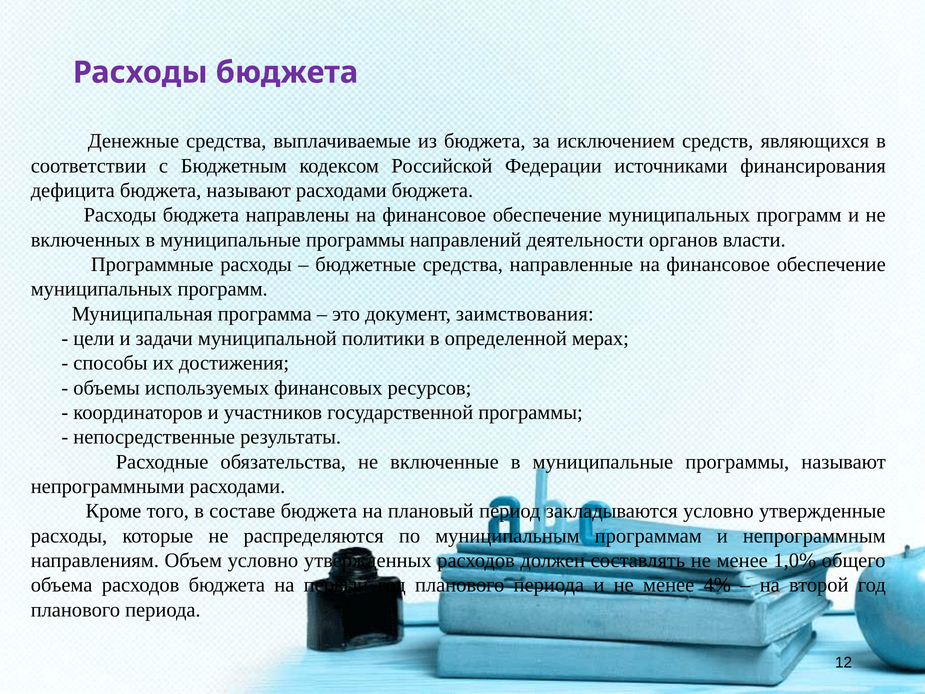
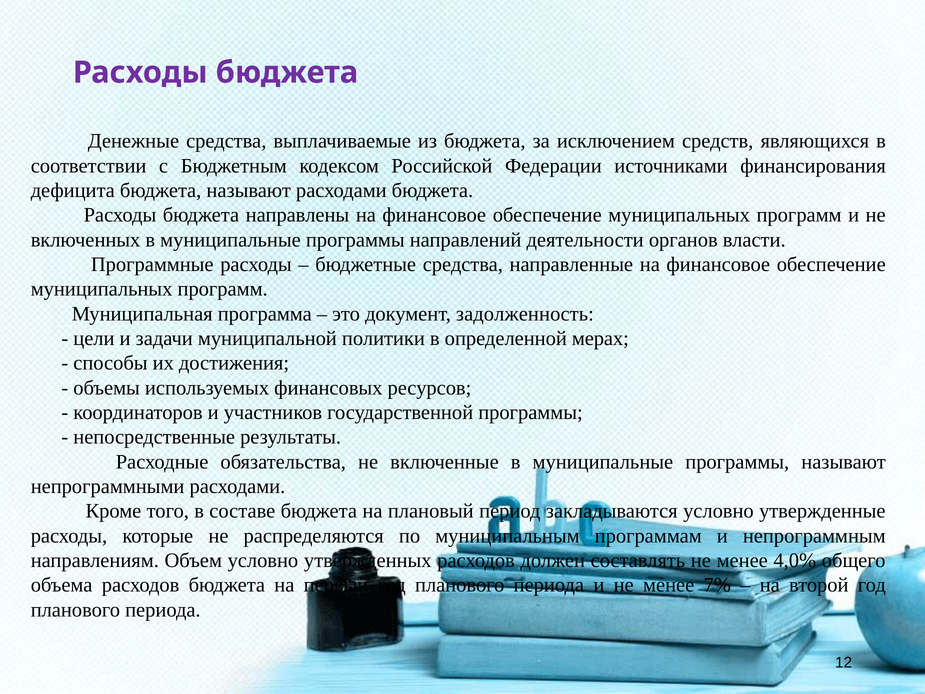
заимствования: заимствования -> задолженность (525, 314)
1,0%: 1,0% -> 4,0% (795, 560)
4%: 4% -> 7% (717, 585)
